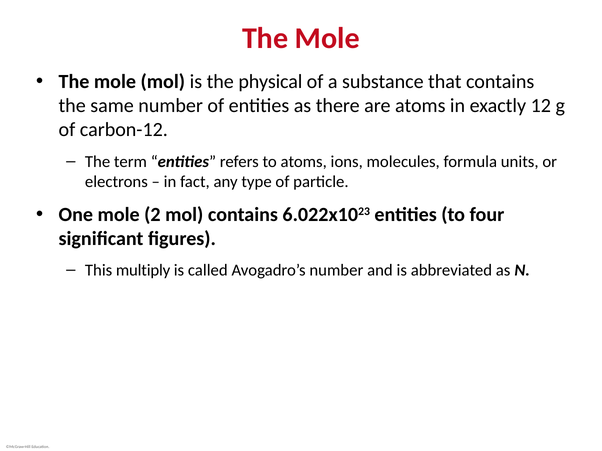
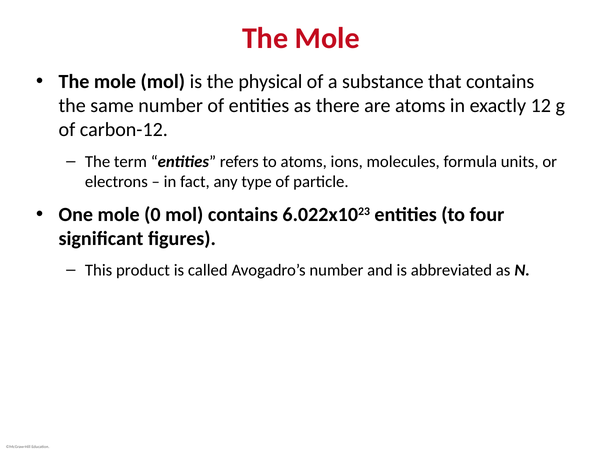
2: 2 -> 0 (152, 215)
multiply: multiply -> product (143, 271)
